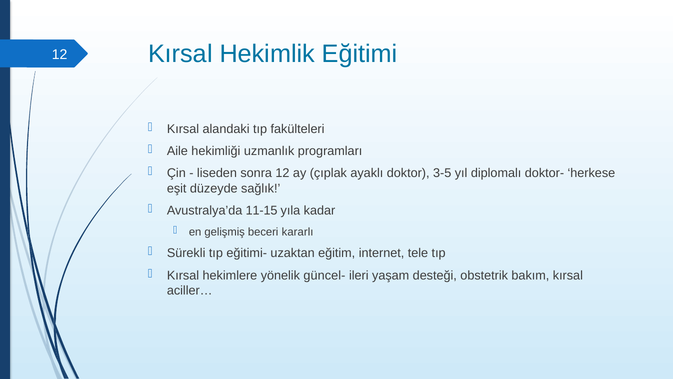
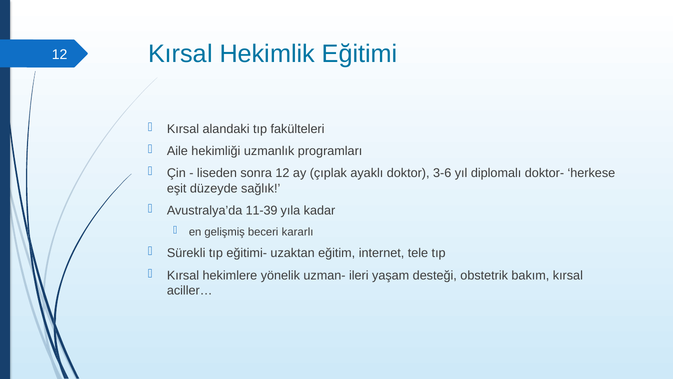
3-5: 3-5 -> 3-6 (442, 173)
11-15: 11-15 -> 11-39 (262, 210)
güncel-: güncel- -> uzman- (324, 275)
